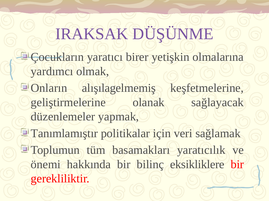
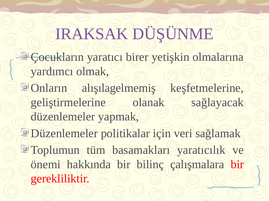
Tanımlamıştır: Tanımlamıştır -> Düzenlemeler (64, 134)
eksikliklere: eksikliklere -> çalışmalara (197, 165)
